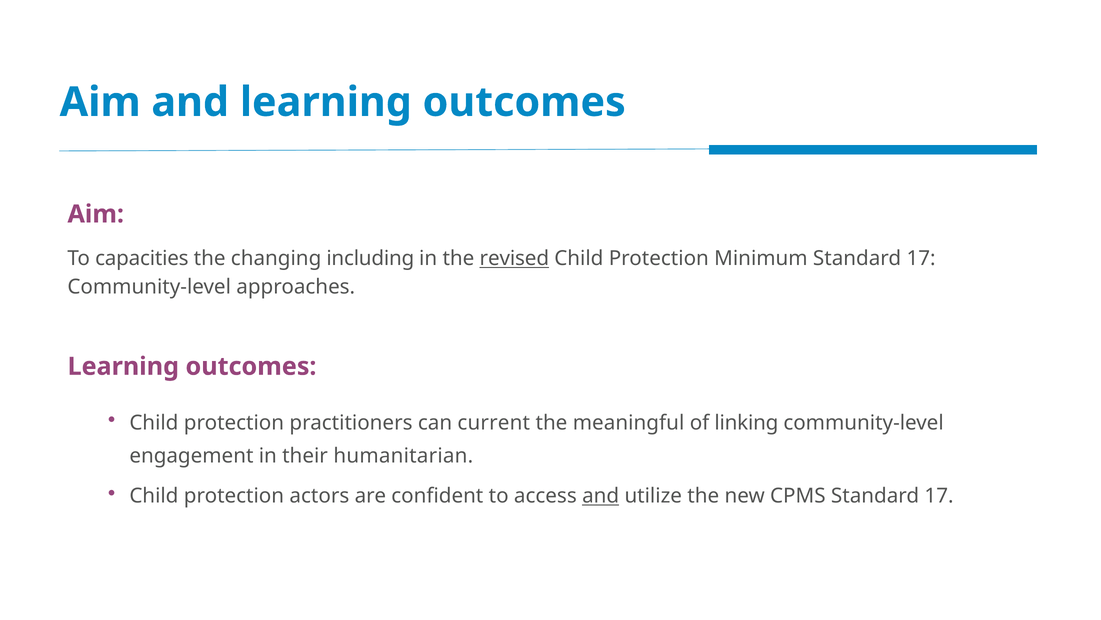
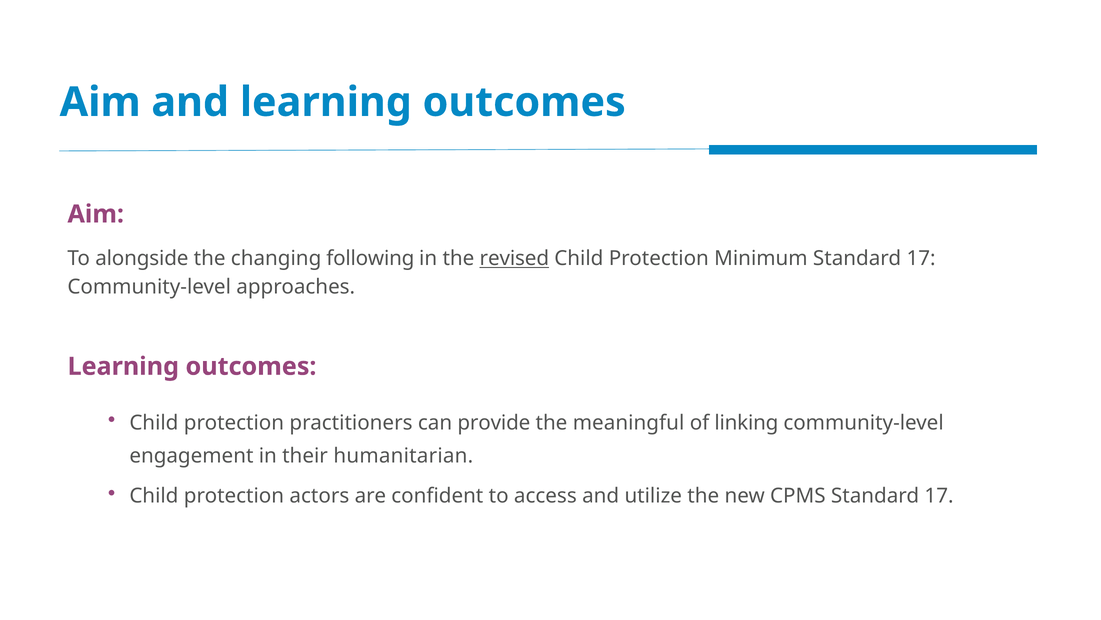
capacities: capacities -> alongside (142, 258)
including: including -> following (370, 258)
current: current -> provide (494, 422)
and underline: present -> none (601, 496)
